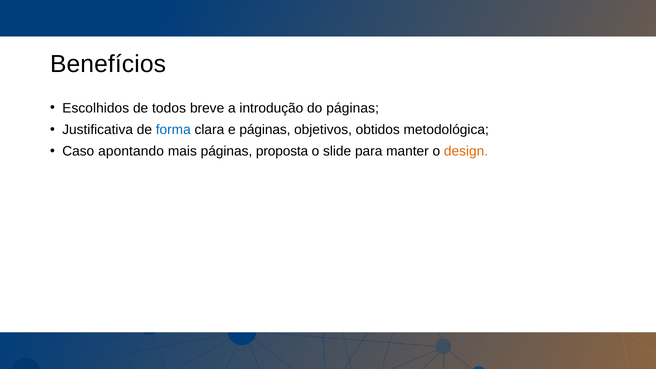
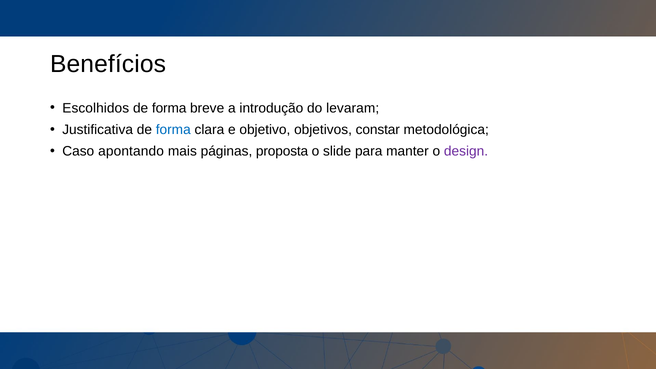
todos: todos -> forma (169, 108)
do páginas: páginas -> levaram (353, 108)
e páginas: páginas -> objetivo (265, 130)
obtidos: obtidos -> constar (378, 130)
design colour: orange -> purple (466, 151)
